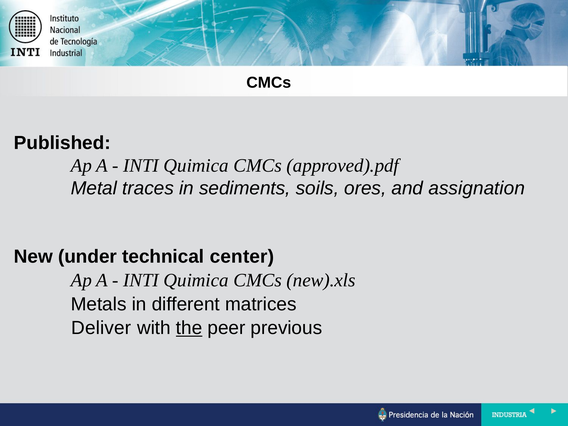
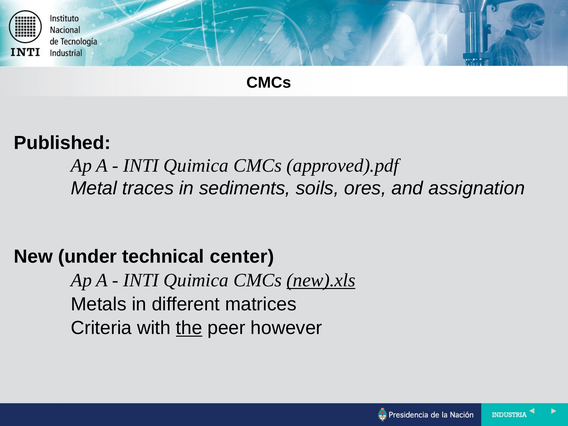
new).xls underline: none -> present (321, 280)
Deliver: Deliver -> Criteria (101, 328)
previous: previous -> however (286, 328)
